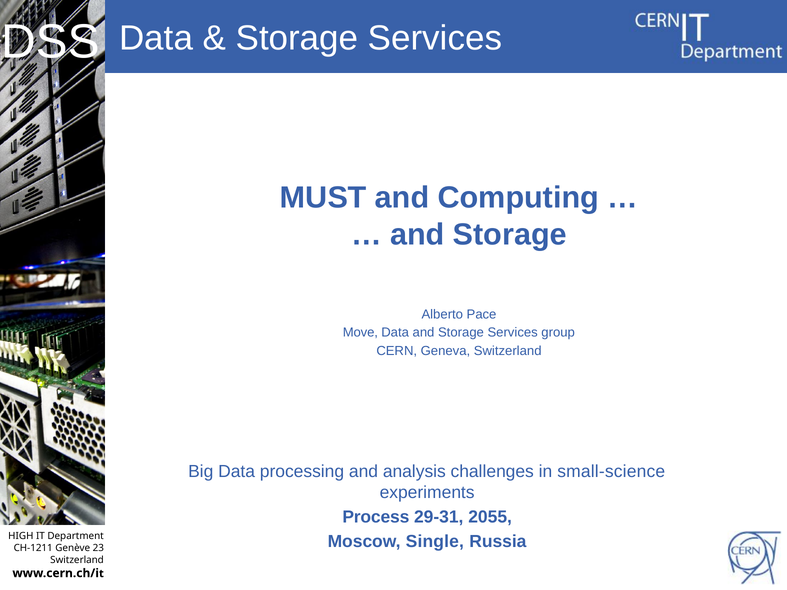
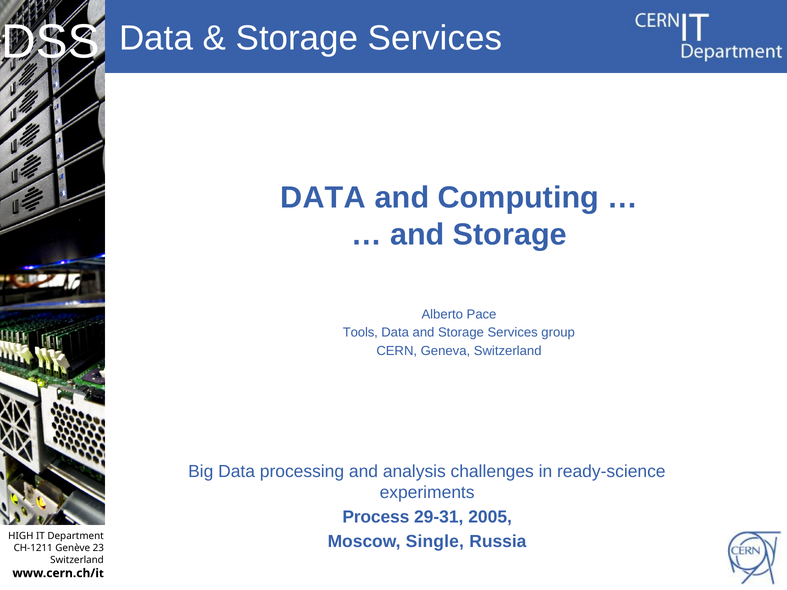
MUST: MUST -> DATA (323, 198)
Move: Move -> Tools (360, 333)
small-science: small-science -> ready-science (611, 472)
2055: 2055 -> 2005 (490, 517)
